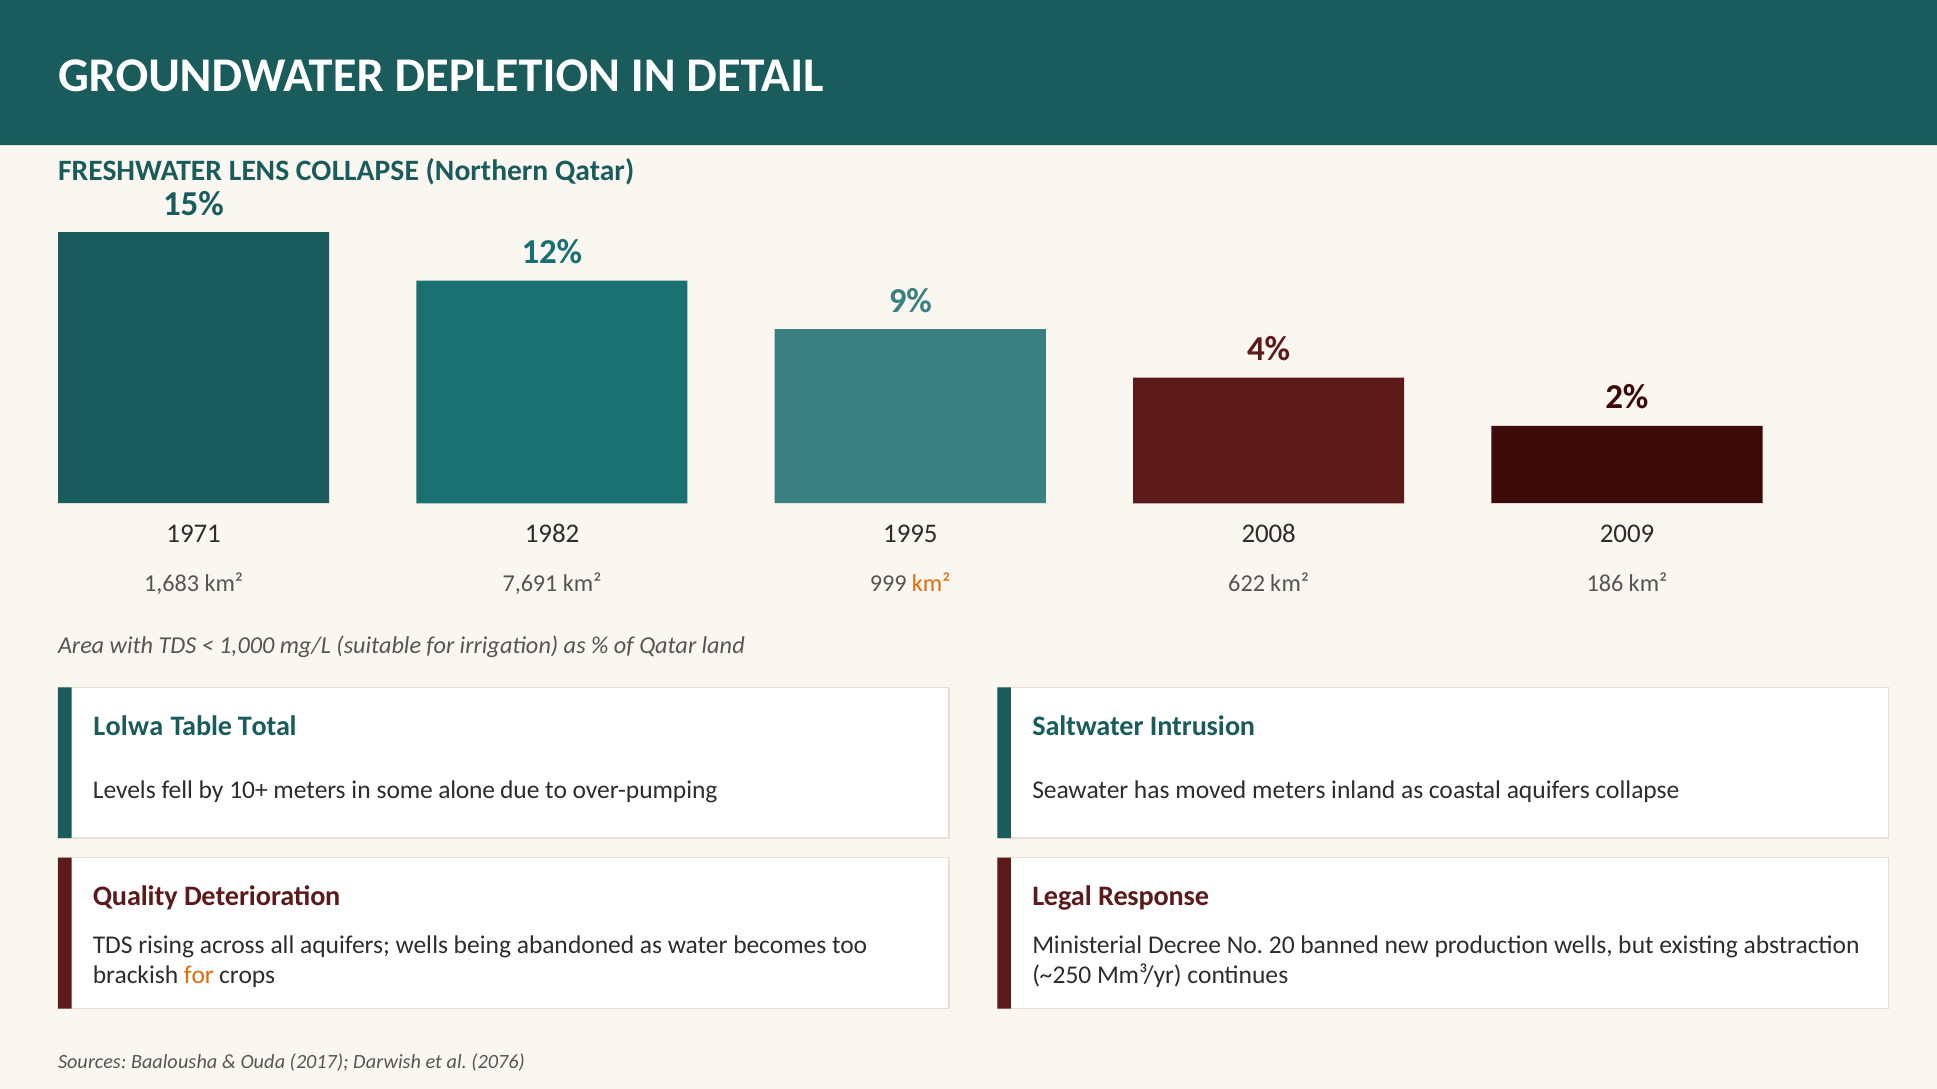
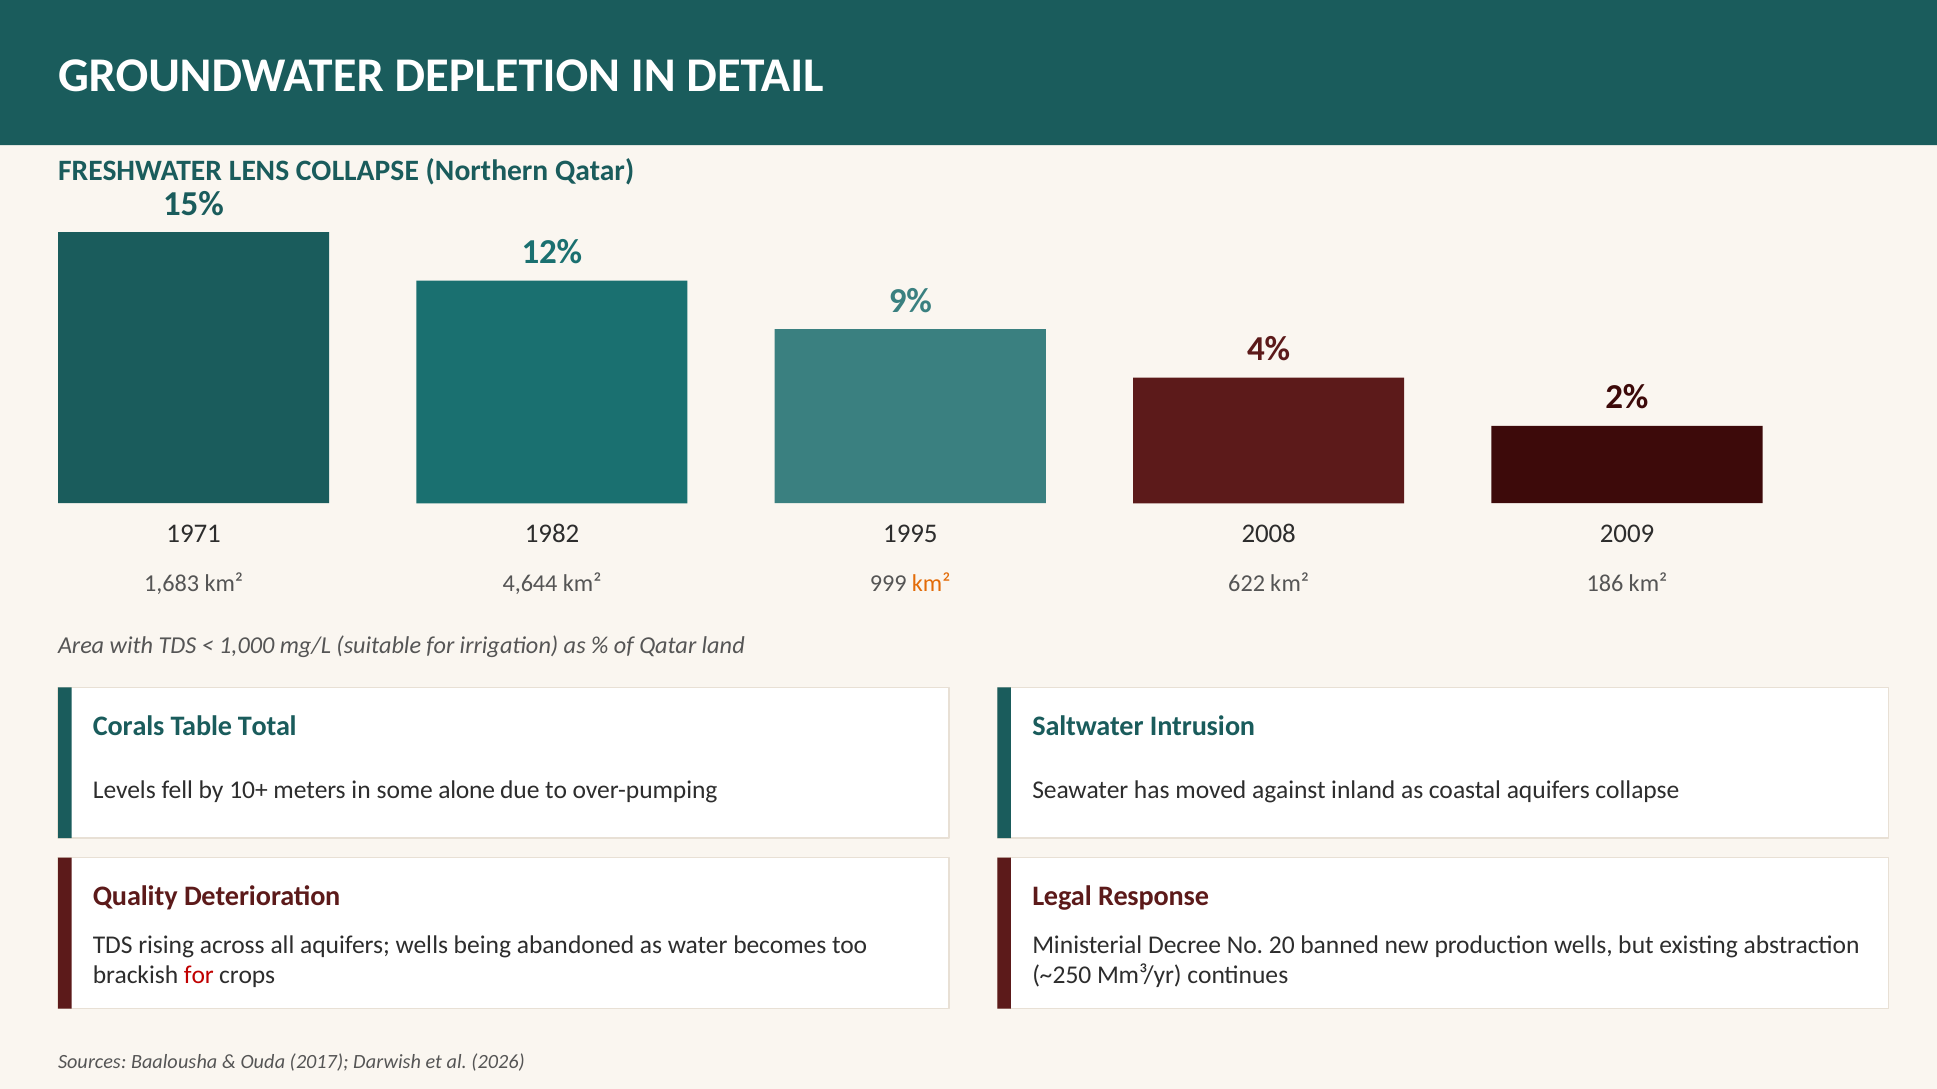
7,691: 7,691 -> 4,644 (530, 584)
Lolwa: Lolwa -> Corals (129, 726)
moved meters: meters -> against (1289, 790)
for colour: orange -> red (199, 976)
2076: 2076 -> 2026 (498, 1063)
